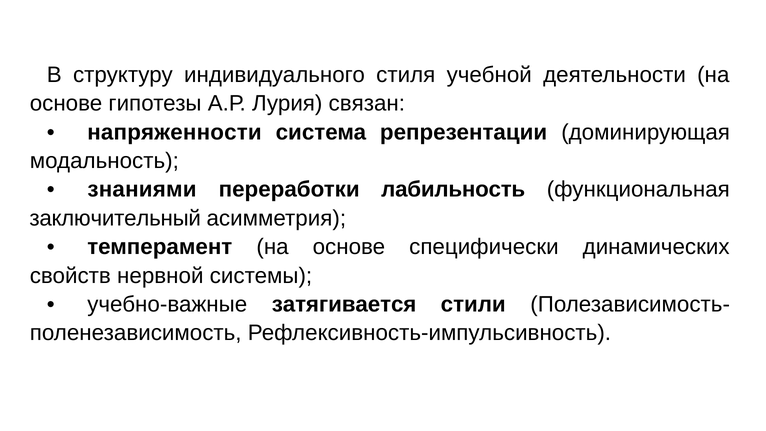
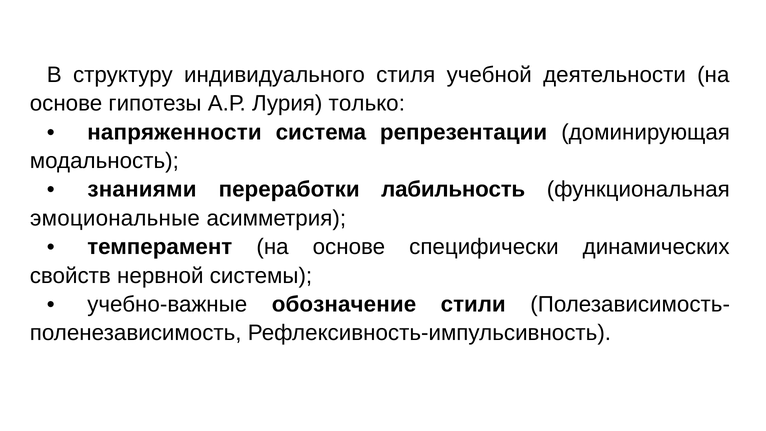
связан: связан -> только (367, 103)
заключительный: заключительный -> эмоциональные (115, 218)
затягивается: затягивается -> обозначение (344, 304)
